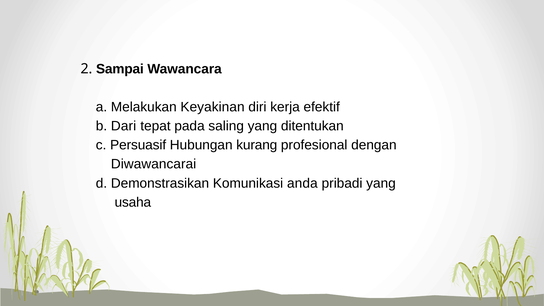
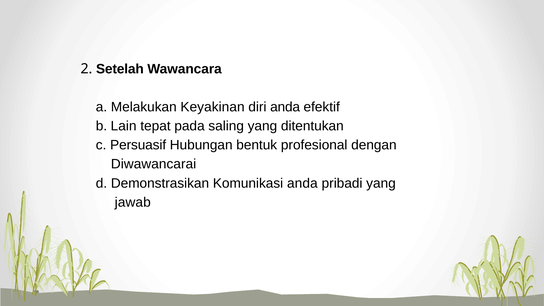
Sampai: Sampai -> Setelah (120, 69)
diri kerja: kerja -> anda (285, 107)
Dari: Dari -> Lain (124, 126)
kurang: kurang -> bentuk (257, 145)
usaha: usaha -> jawab (133, 202)
